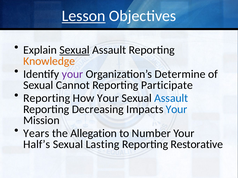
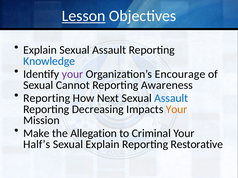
Sexual underline: present -> none (75, 50)
Knowledge colour: orange -> blue (49, 61)
Determine: Determine -> Encourage (180, 74)
Participate: Participate -> Awareness (167, 85)
How Your: Your -> Next (108, 98)
Your colour: blue -> orange (177, 110)
Years: Years -> Make (36, 134)
Number: Number -> Criminal (151, 134)
Sexual Lasting: Lasting -> Explain (103, 145)
